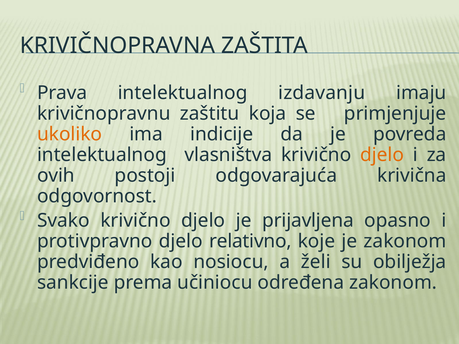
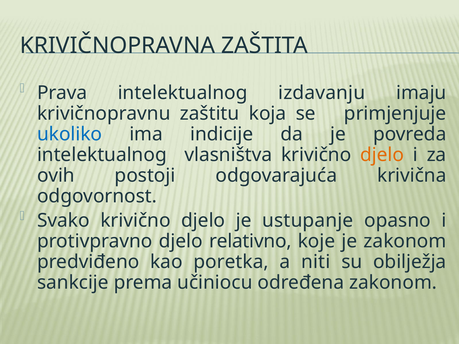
ukoliko colour: orange -> blue (70, 134)
prijavljena: prijavljena -> ustupanje (308, 221)
nosiocu: nosiocu -> poretka (231, 262)
želi: želi -> niti (316, 262)
